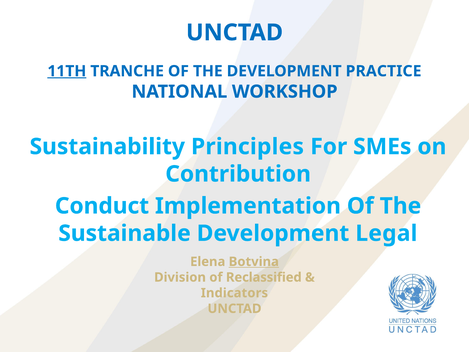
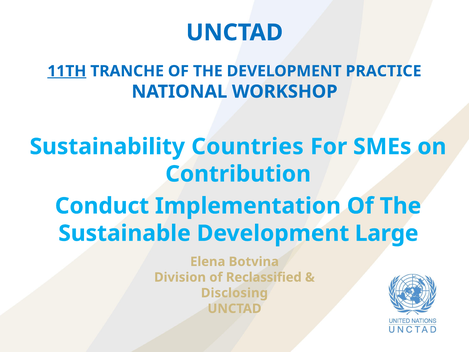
Principles: Principles -> Countries (247, 147)
Legal: Legal -> Large (387, 233)
Botvina underline: present -> none (254, 261)
Indicators: Indicators -> Disclosing (234, 293)
